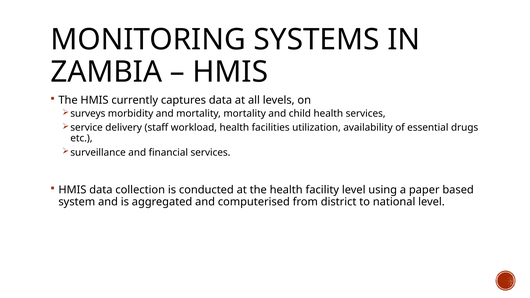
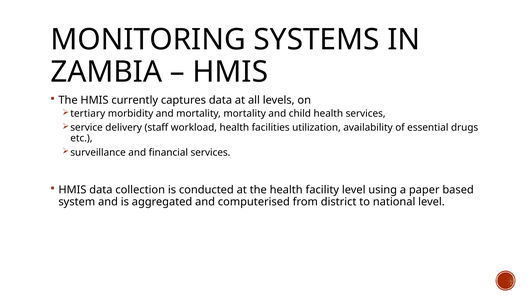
surveys: surveys -> tertiary (88, 114)
